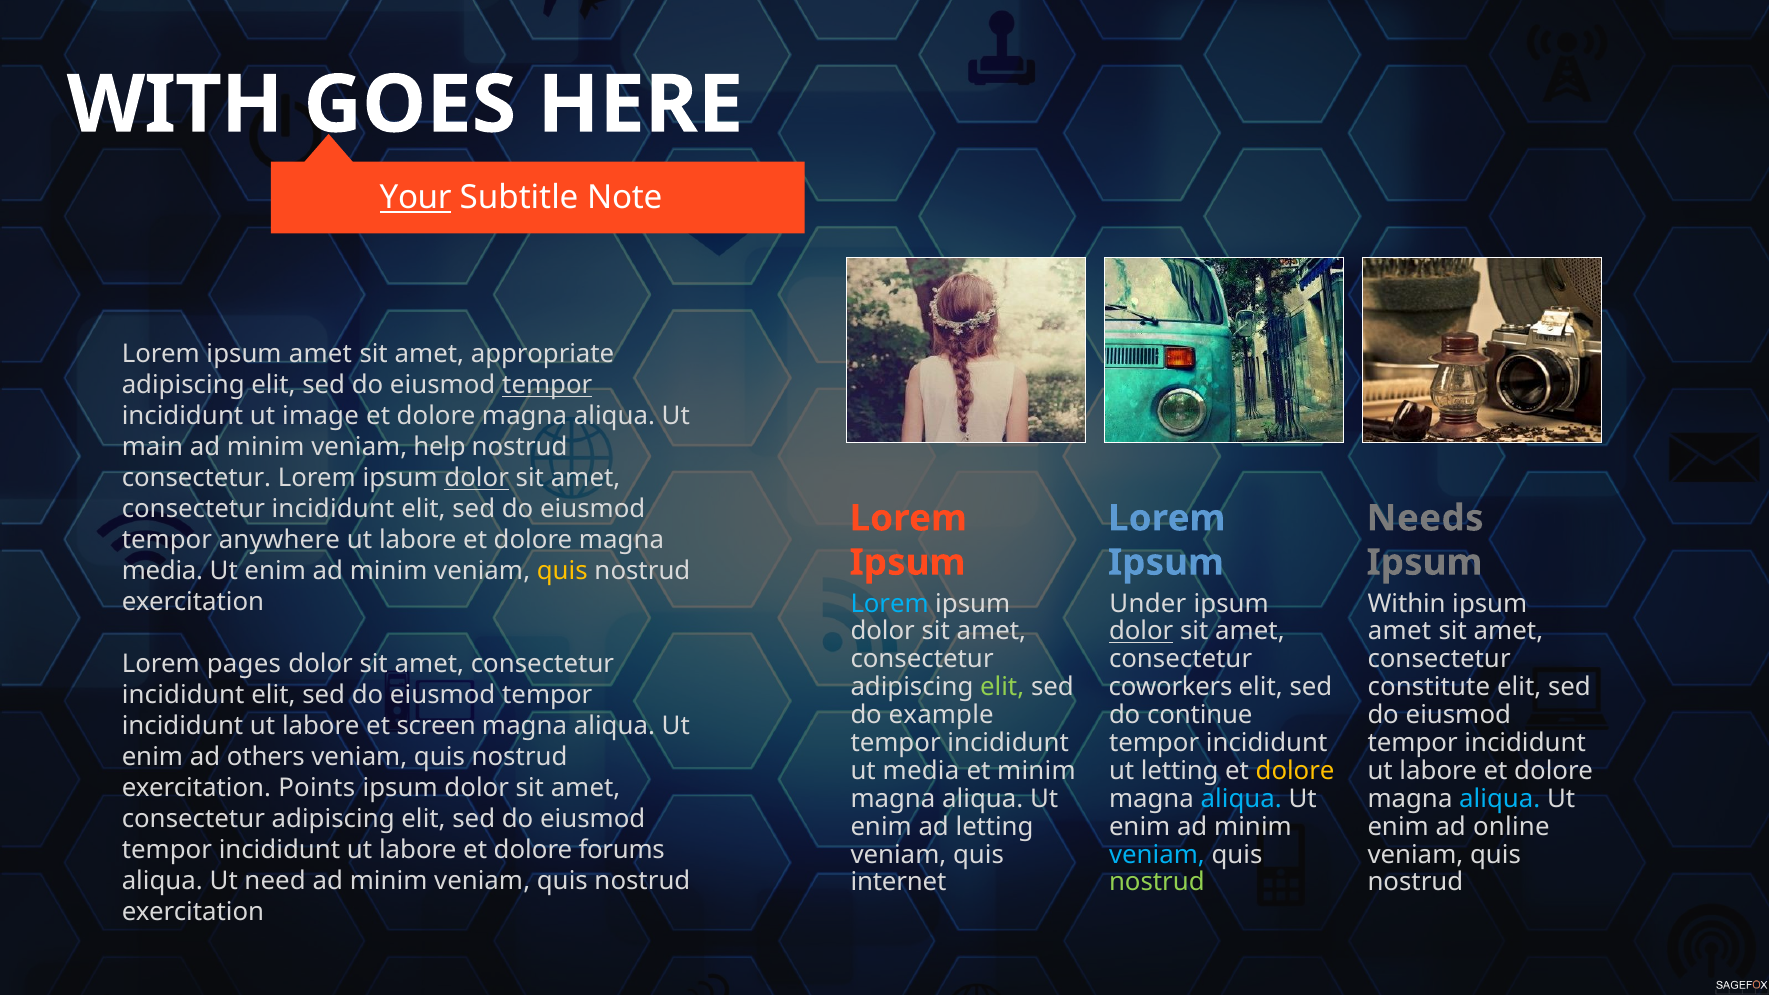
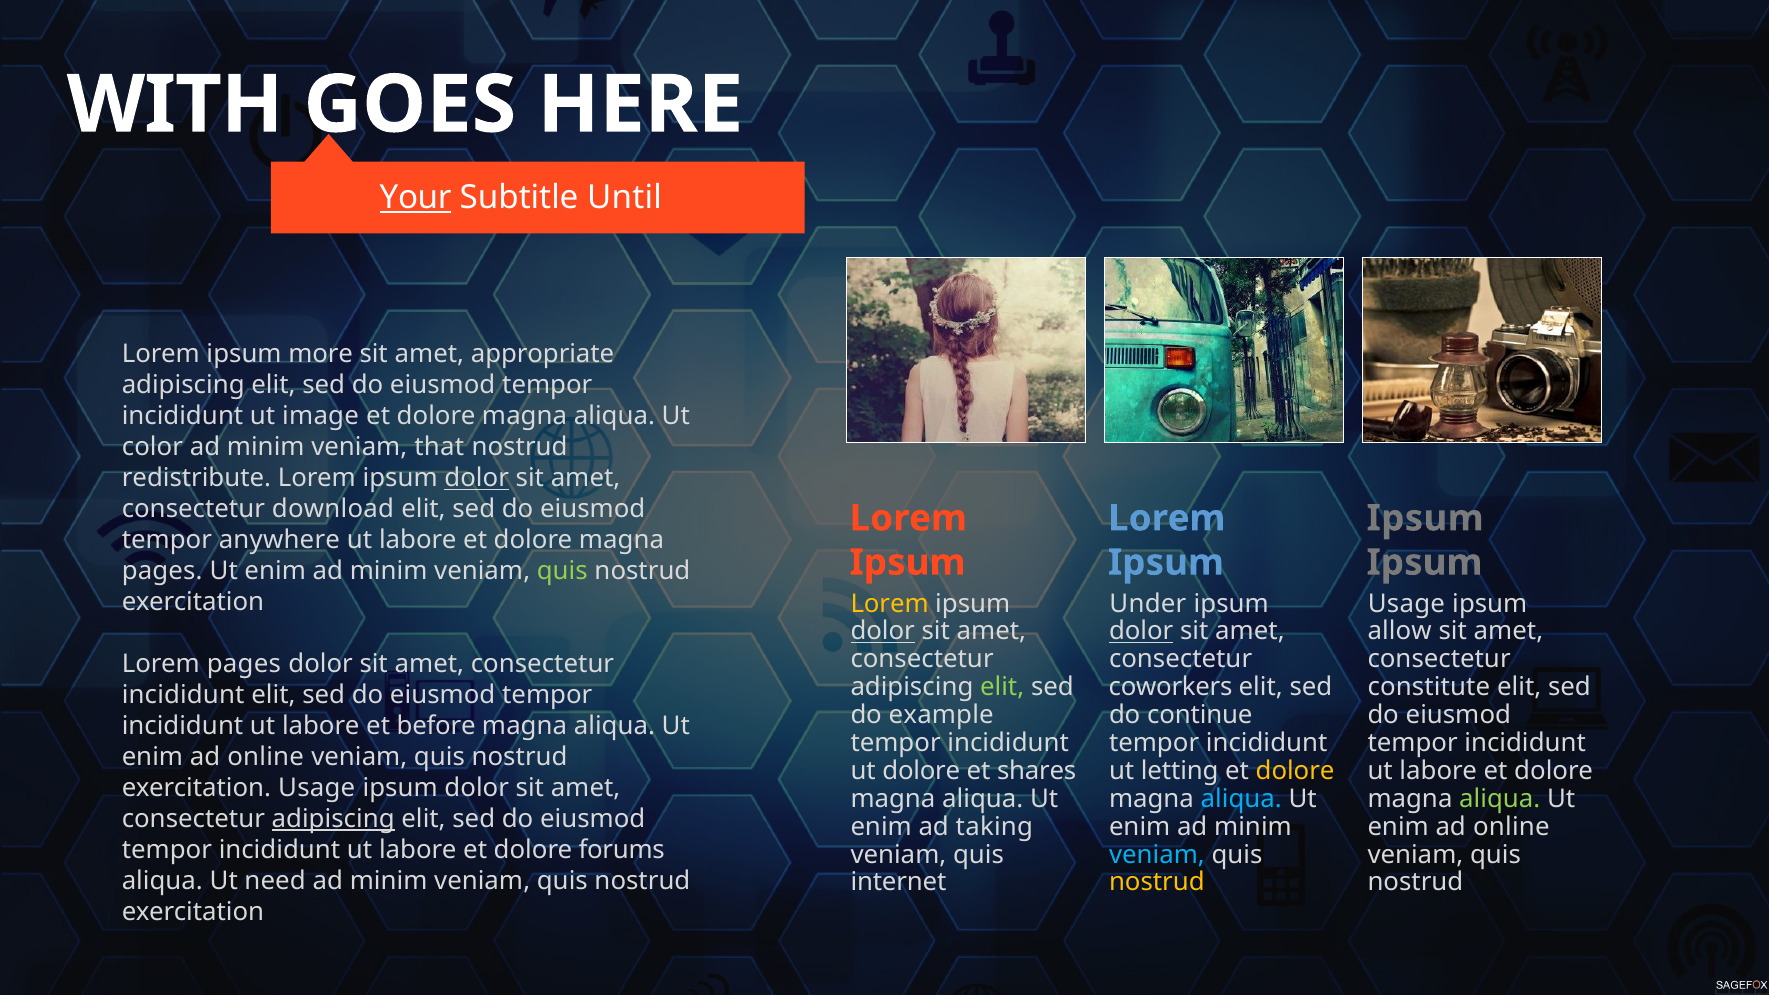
Note: Note -> Until (625, 198)
Lorem ipsum amet: amet -> more (321, 354)
tempor underline: present -> none (547, 385)
main: main -> color (152, 447)
help: help -> that (439, 447)
consectetur: consectetur -> redistribute (196, 478)
incididunt: incididunt -> download (333, 509)
Needs: Needs -> Ipsum (1425, 518)
media: media -> pages (162, 571)
quis colour: yellow -> light green (562, 571)
Lorem colour: light blue -> yellow (890, 604)
Within: Within -> Usage (1406, 604)
dolor underline: none -> present (883, 631)
amet: amet -> allow (1400, 631)
screen: screen -> before (436, 726)
others: others -> online (266, 757)
ut media: media -> dolore (921, 771)
et minim: minim -> shares (1037, 771)
exercitation Points: Points -> Usage (317, 788)
aliqua colour: light blue -> light green (1500, 799)
adipiscing underline: none -> present (333, 819)
ad letting: letting -> taking (994, 827)
nostrud colour: light green -> yellow (1157, 882)
